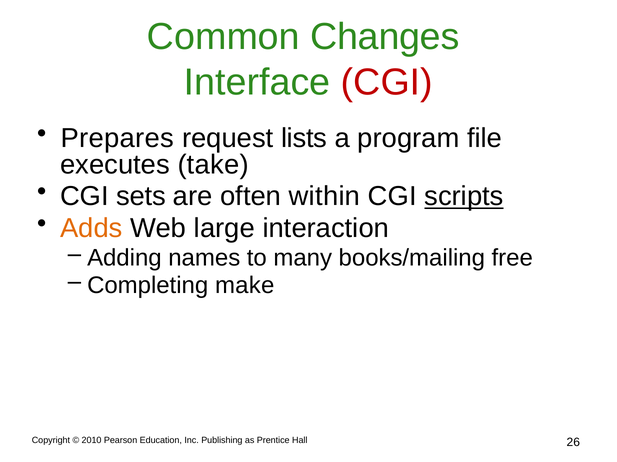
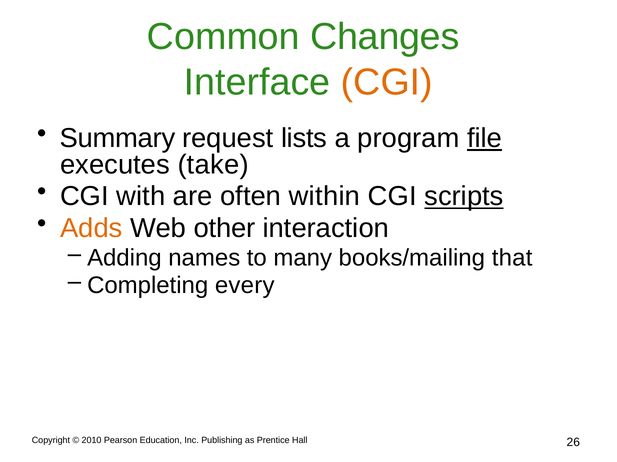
CGI colour: red -> orange (387, 82)
Prepares: Prepares -> Summary (117, 138)
file underline: none -> present (485, 138)
sets: sets -> with (141, 197)
large: large -> other (225, 228)
free: free -> that (512, 258)
make: make -> every (245, 286)
